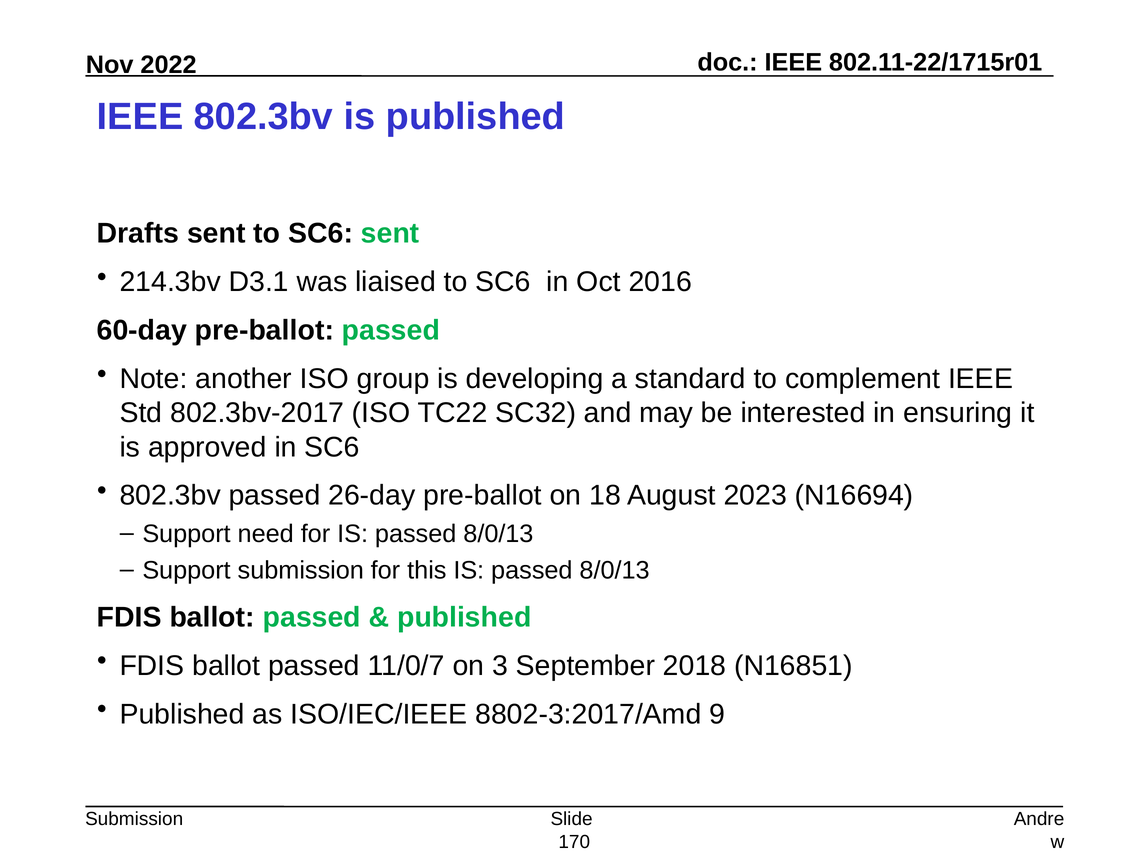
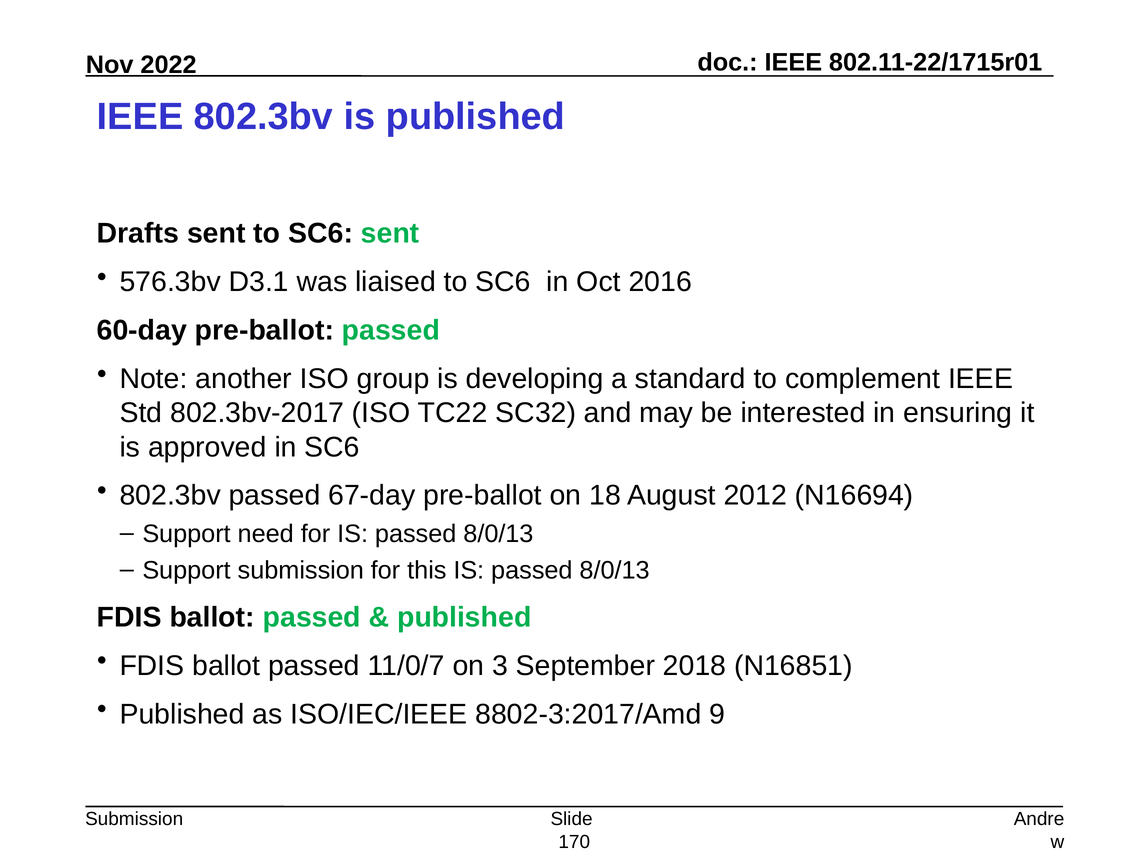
214.3bv: 214.3bv -> 576.3bv (170, 282)
26-day: 26-day -> 67-day (372, 496)
2023: 2023 -> 2012 (755, 496)
